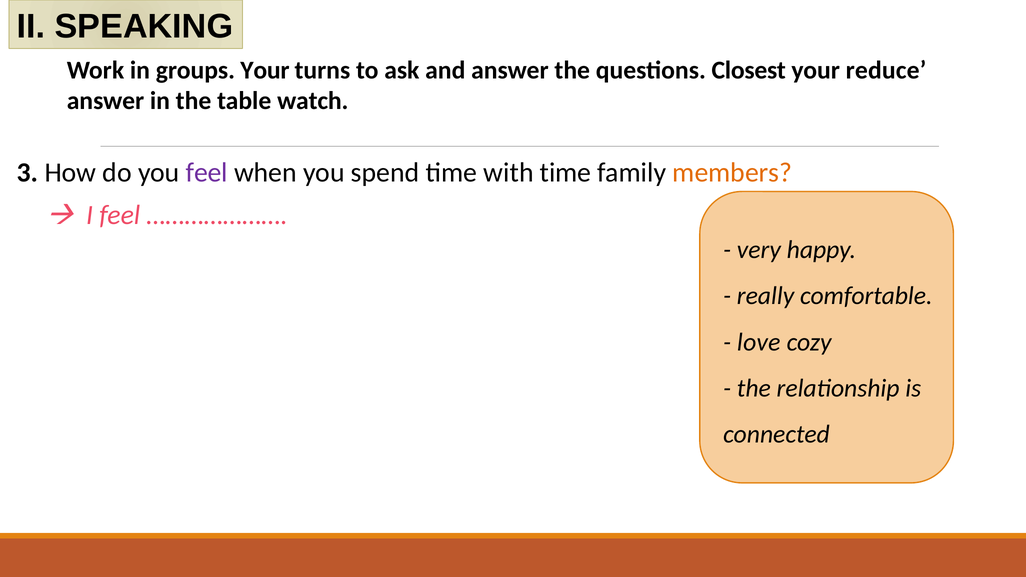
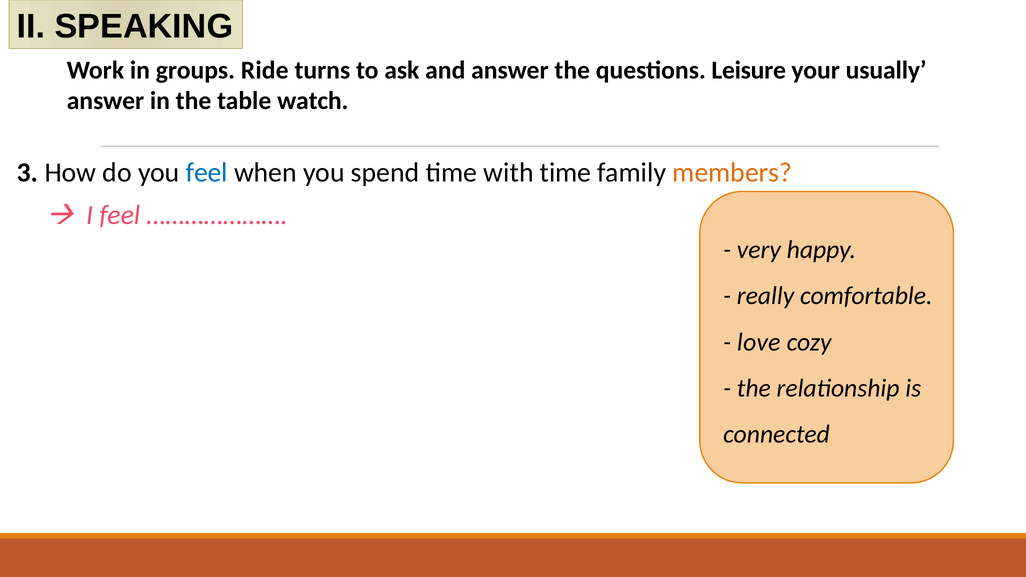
Your: Your -> Ride (265, 70)
Closest: Closest -> Leisure (749, 70)
reduce: reduce -> usually (886, 70)
feel colour: purple -> blue (207, 172)
